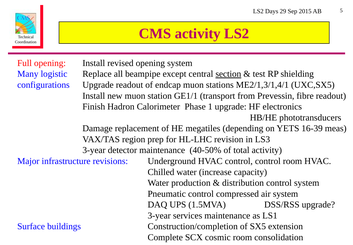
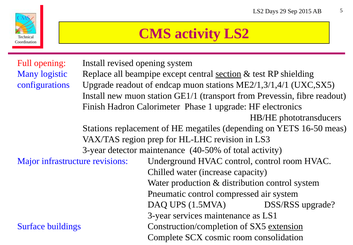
Damage: Damage -> Stations (98, 128)
16-39: 16-39 -> 16-50 (312, 128)
extension underline: none -> present (286, 226)
